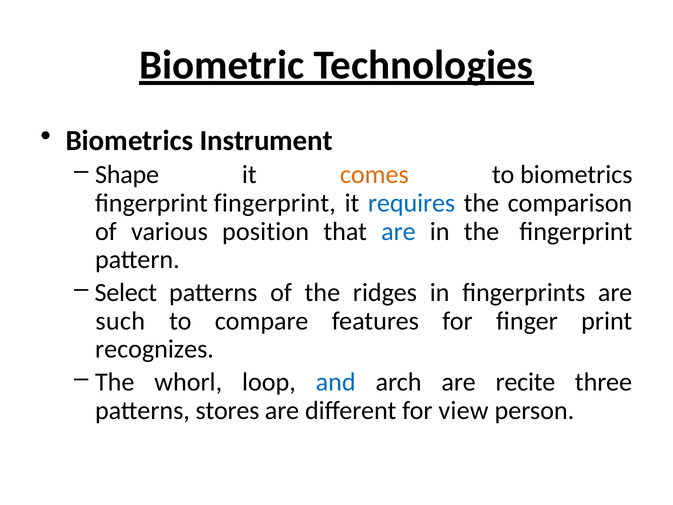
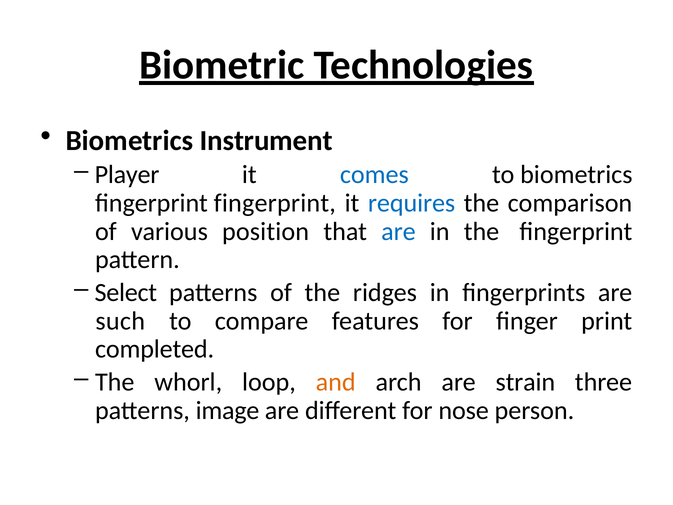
Shape: Shape -> Player (127, 175)
comes colour: orange -> blue (374, 175)
recognizes: recognizes -> completed (155, 349)
and colour: blue -> orange (336, 382)
recite: recite -> strain (525, 382)
stores: stores -> image (228, 410)
view: view -> nose (464, 410)
